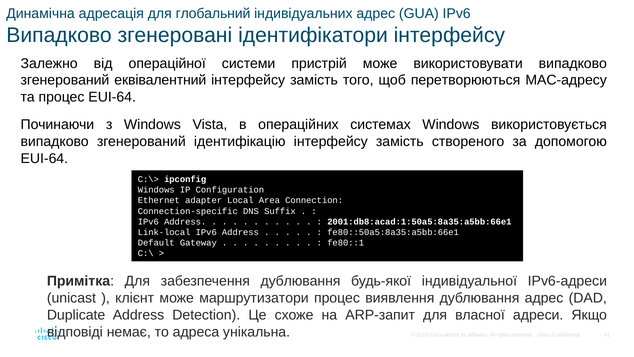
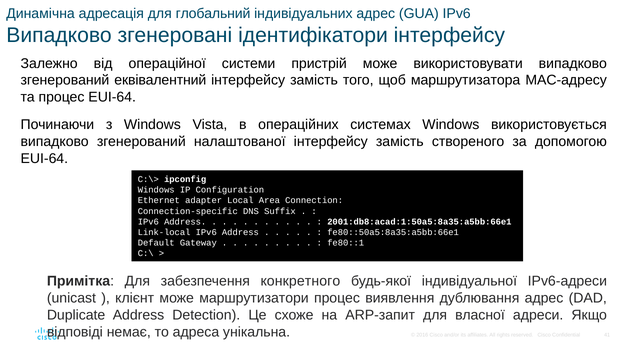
перетворюються: перетворюються -> маршрутизатора (466, 80)
ідентифікацію: ідентифікацію -> налаштованої (240, 142)
забезпечення дублювання: дублювання -> конкретного (300, 281)
